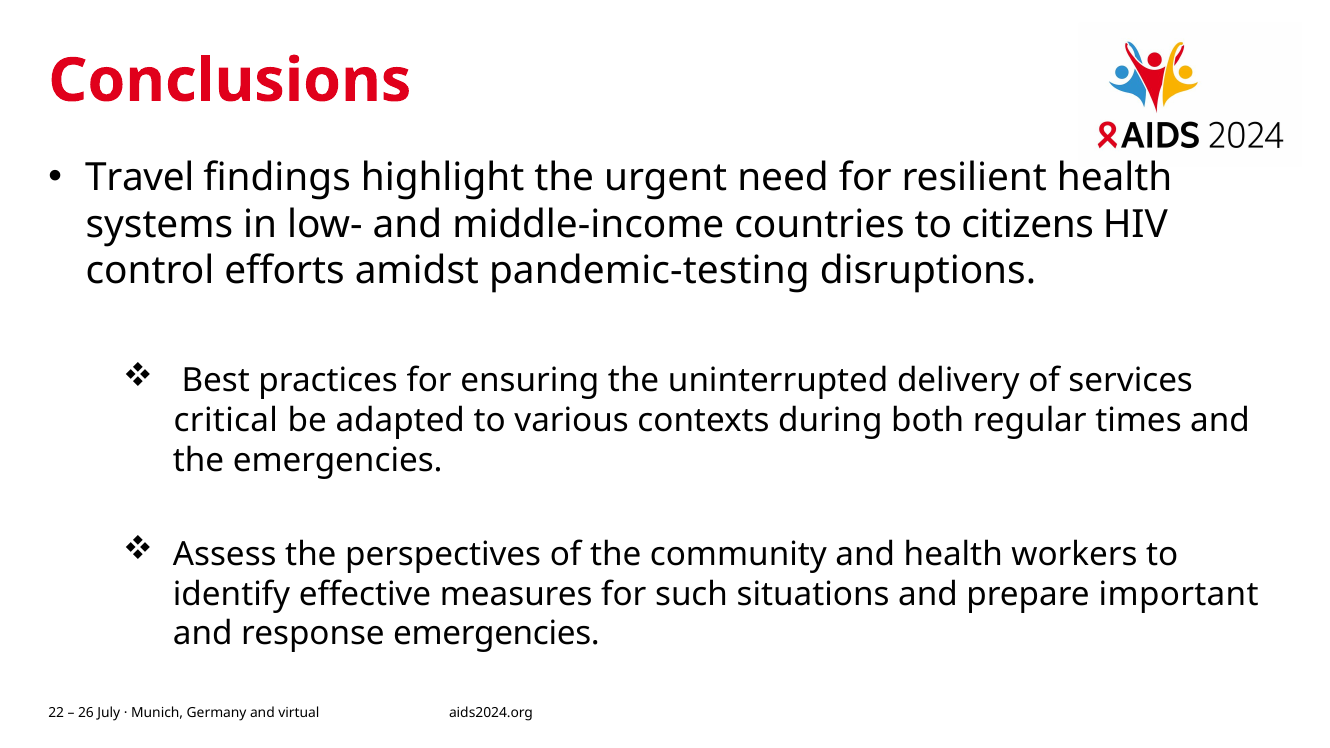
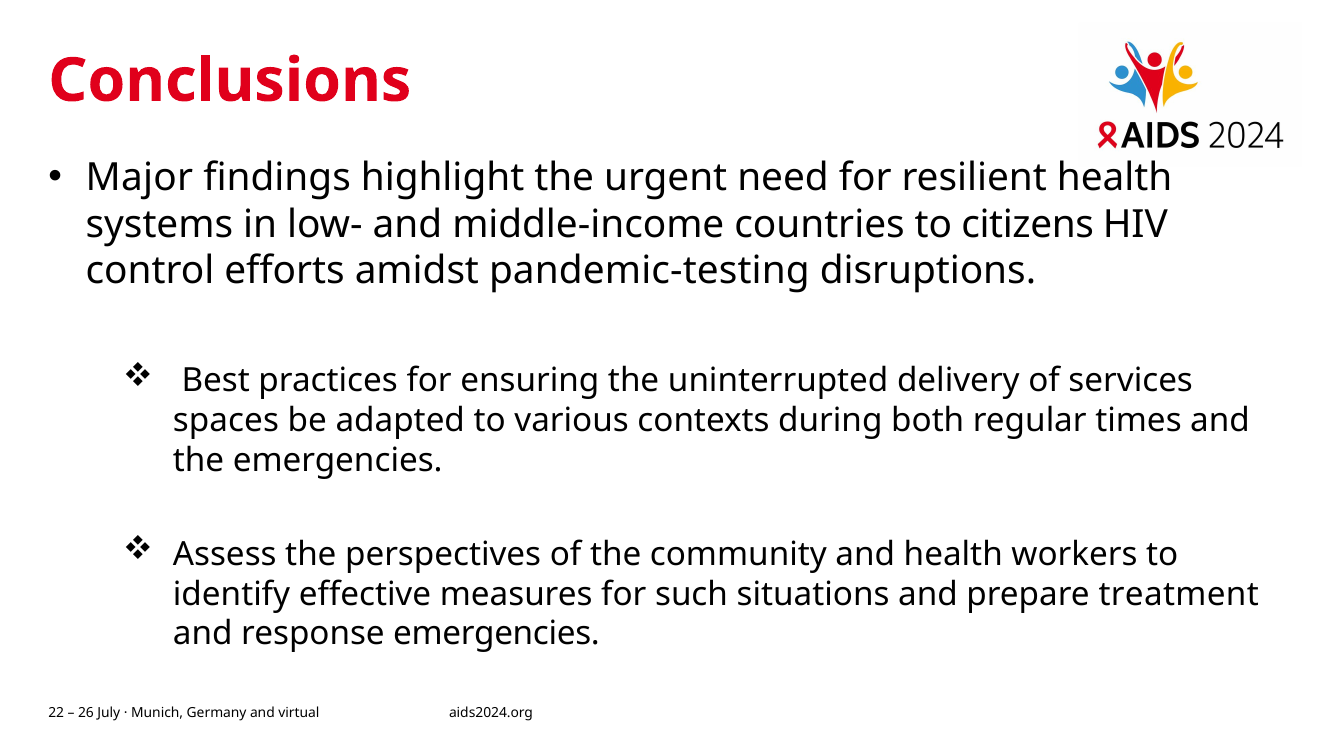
Travel: Travel -> Major (139, 178)
critical: critical -> spaces (226, 421)
important: important -> treatment (1179, 594)
